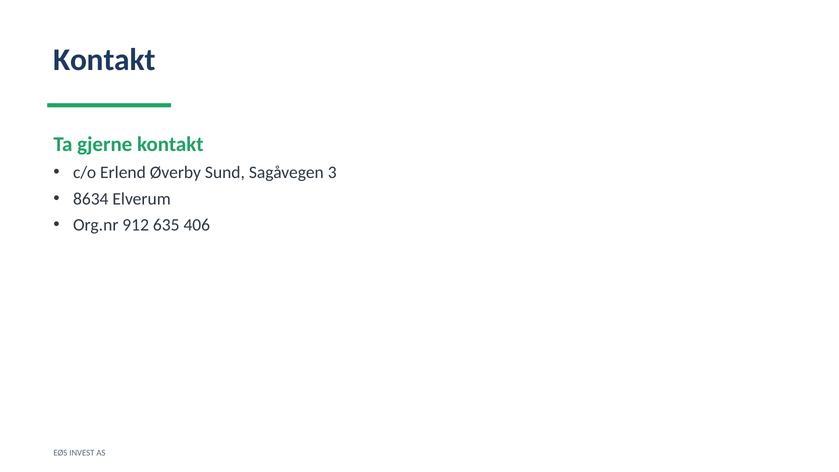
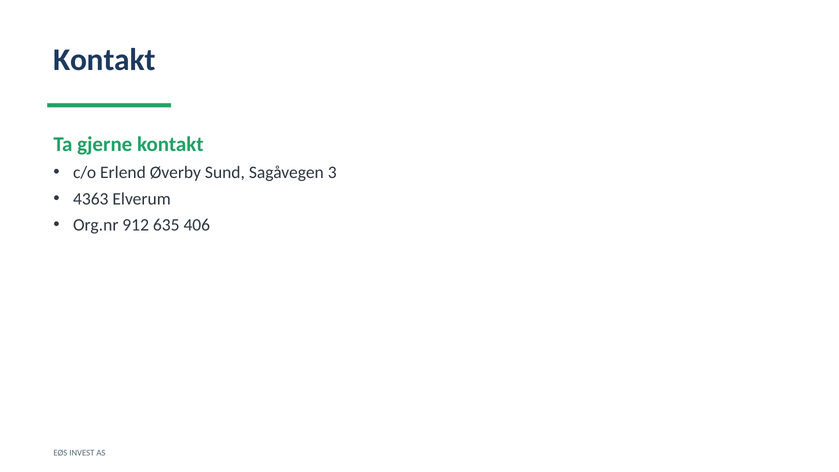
8634: 8634 -> 4363 (91, 199)
